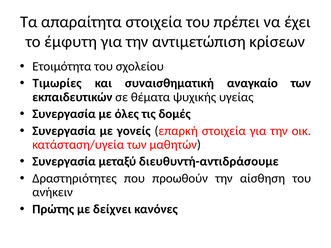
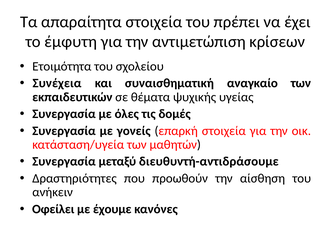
Τιμωρίες: Τιμωρίες -> Συνέχεια (57, 83)
Πρώτης: Πρώτης -> Οφείλει (53, 209)
δείχνει: δείχνει -> έχουμε (112, 209)
